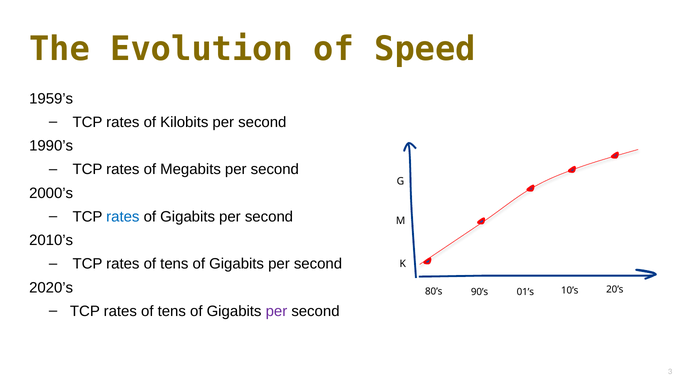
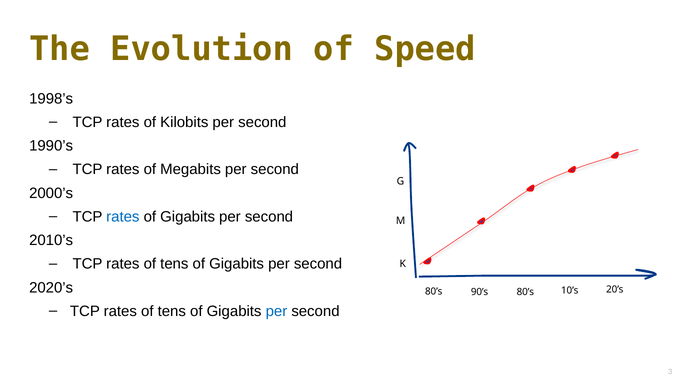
1959’s: 1959’s -> 1998’s (51, 99)
90’s 01’s: 01’s -> 80’s (525, 292)
per colour: purple -> blue (276, 311)
